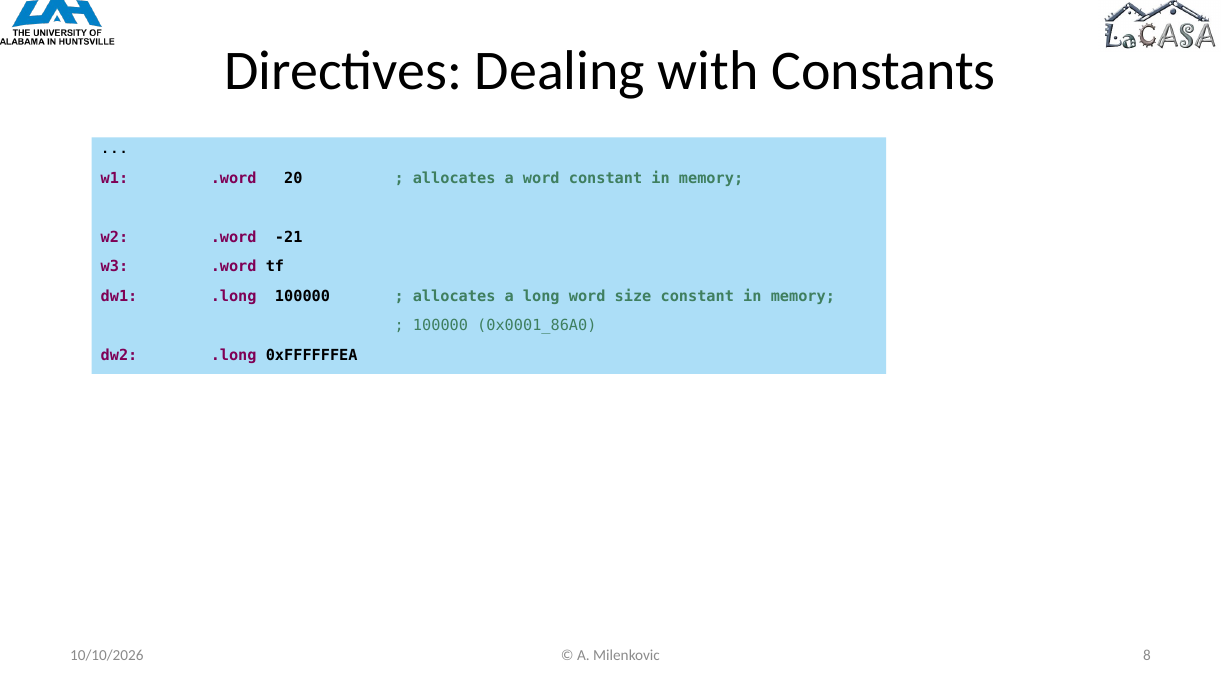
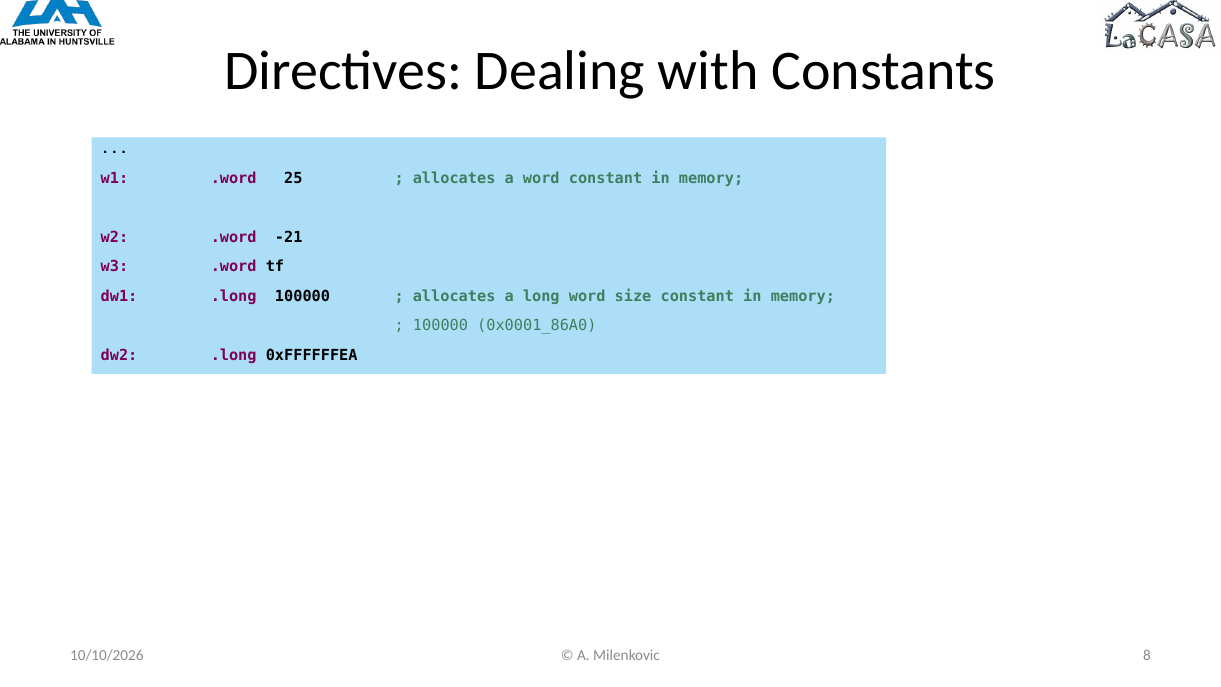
20: 20 -> 25 (293, 178)
